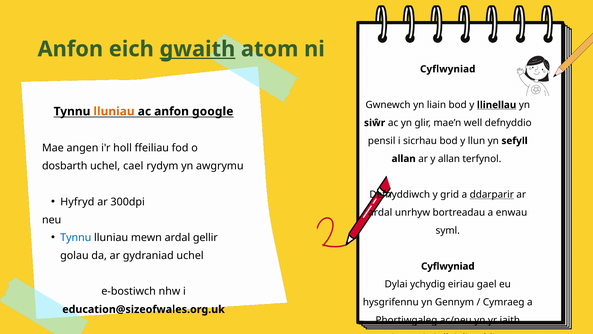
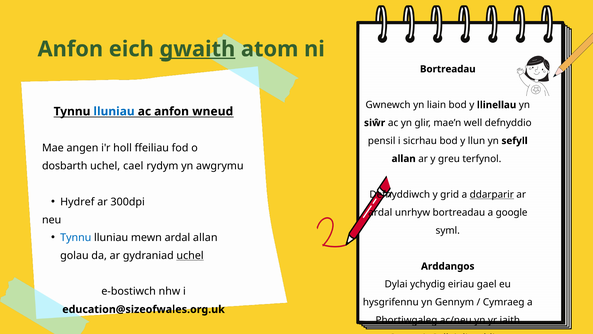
Cyflwyniad: Cyflwyniad -> Bortreadau (448, 69)
llinellau underline: present -> none (497, 105)
lluniau colour: orange -> blue (114, 111)
anfon google: google -> wneud (213, 111)
y allan: allan -> greu (449, 159)
Hyfryd: Hyfryd -> Hydref (77, 202)
a enwau: enwau -> google (512, 212)
ardal gellir: gellir -> allan (205, 237)
uchel underline: none -> present (190, 255)
Cyflwyniad: Cyflwyniad -> Arddangos (448, 266)
